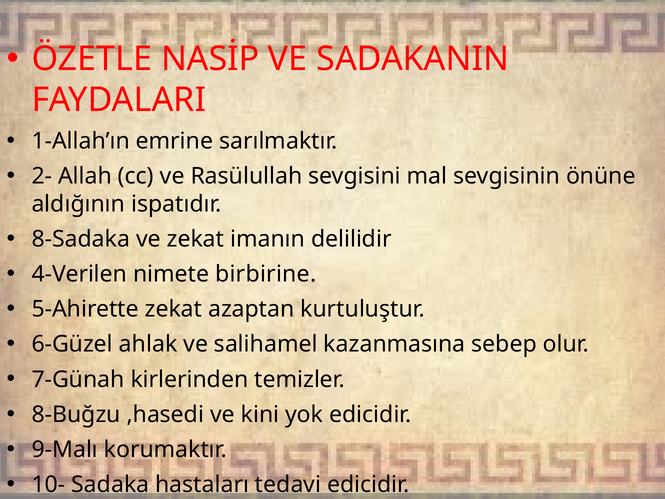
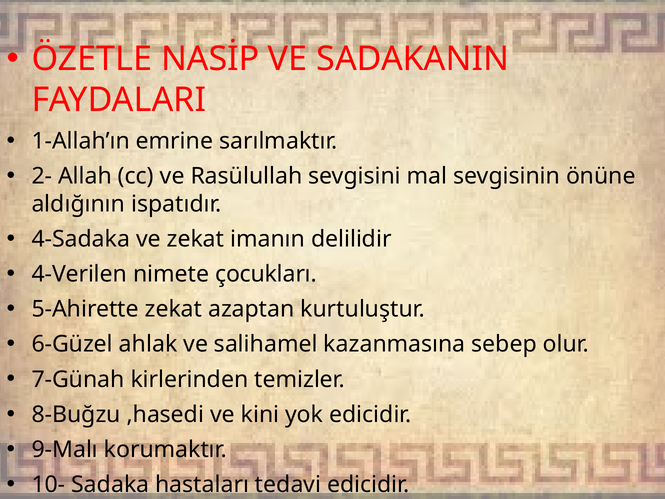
8-Sadaka: 8-Sadaka -> 4-Sadaka (81, 239)
birbirine: birbirine -> çocukları (266, 274)
